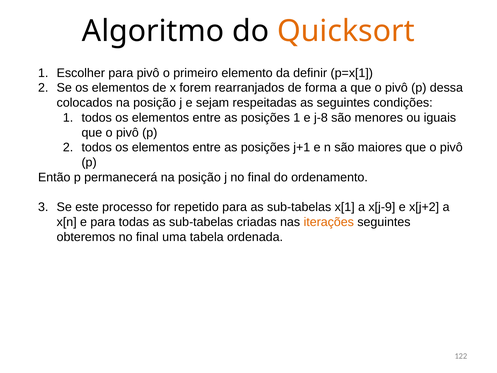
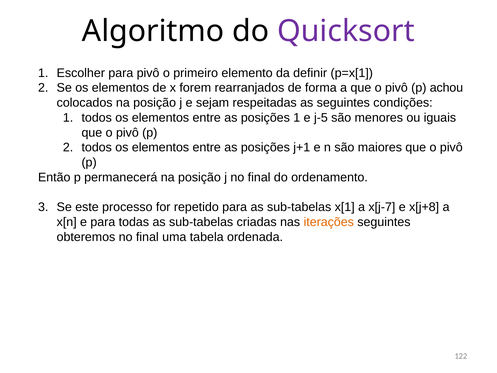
Quicksort colour: orange -> purple (346, 31)
dessa: dessa -> achou (446, 88)
j-8: j-8 -> j-5 (321, 118)
x[j-9: x[j-9 -> x[j-7 (382, 207)
x[j+2: x[j+2 -> x[j+8 (424, 207)
